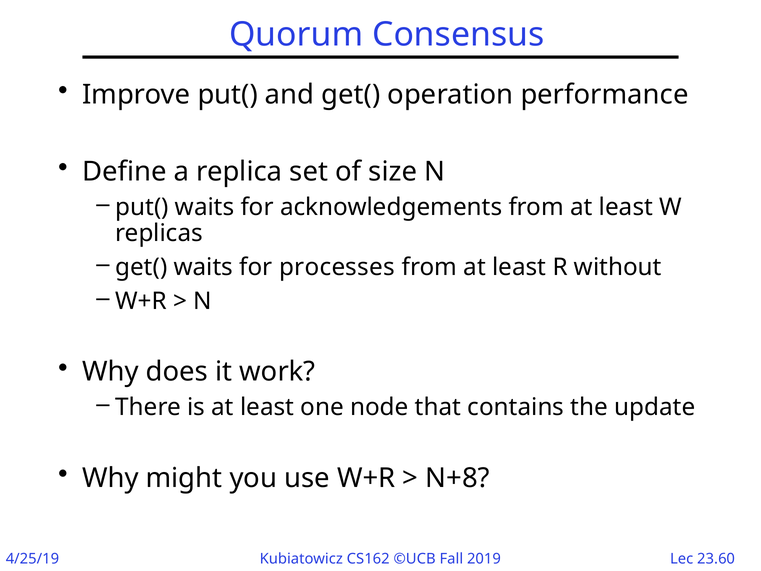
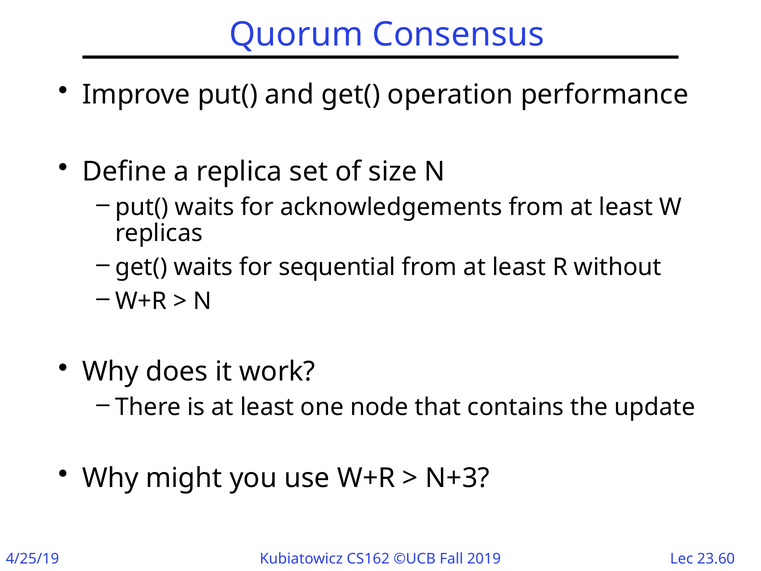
processes: processes -> sequential (337, 267)
N+8: N+8 -> N+3 (458, 478)
